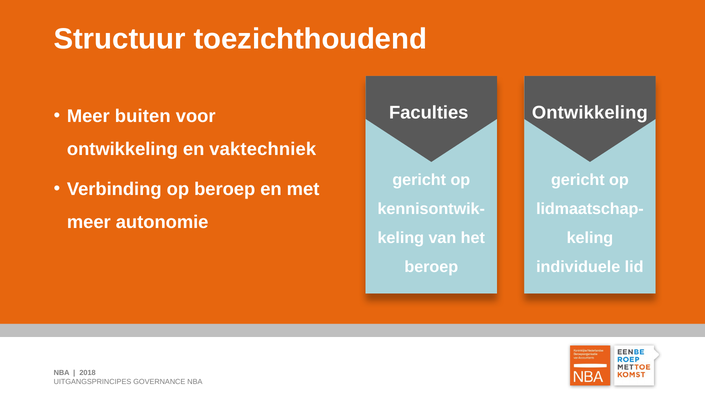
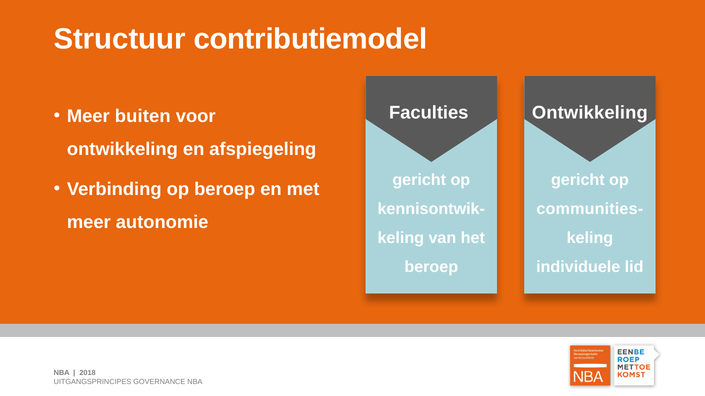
toezichthoudend: toezichthoudend -> contributiemodel (310, 39)
vaktechniek: vaktechniek -> afspiegeling (263, 149)
lidmaatschap-: lidmaatschap- -> communities- (590, 209)
